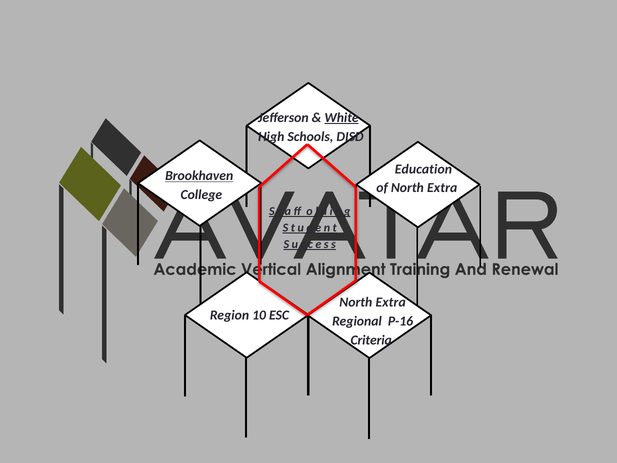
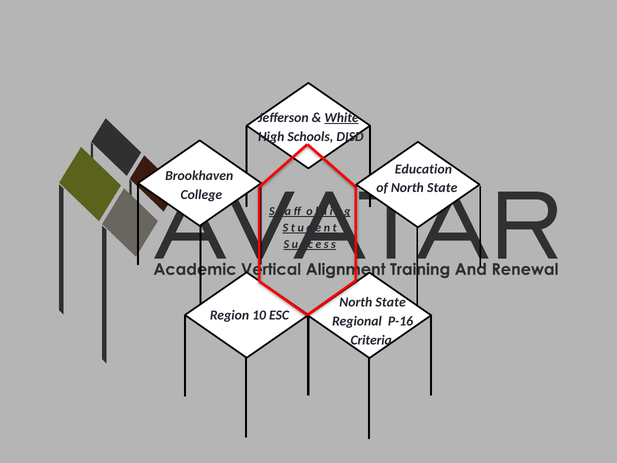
Brookhaven underline: present -> none (199, 176)
of North Extra: Extra -> State (442, 188)
Extra: Extra -> State (391, 302)
